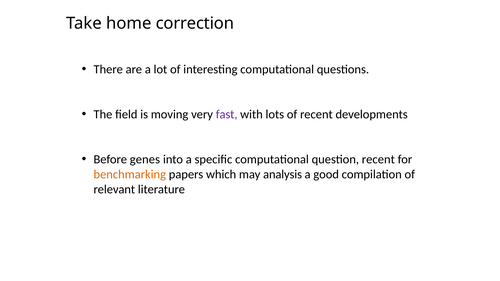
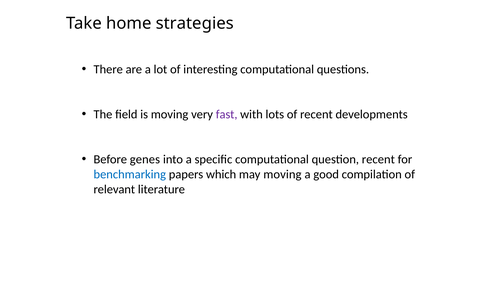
correction: correction -> strategies (195, 23)
benchmarking colour: orange -> blue (130, 175)
may analysis: analysis -> moving (282, 175)
